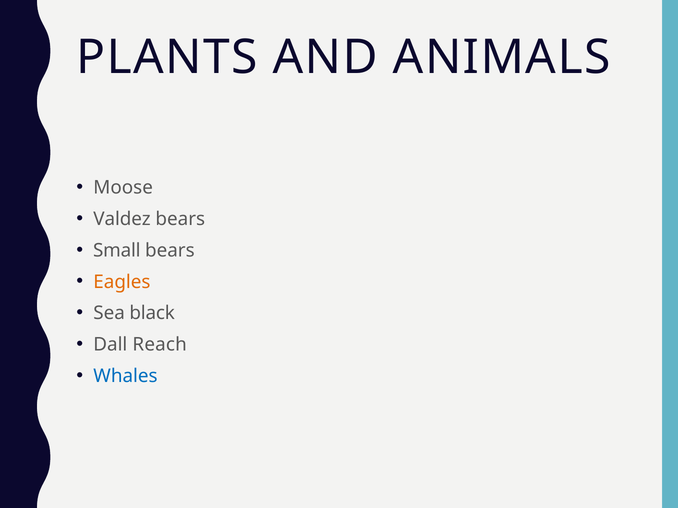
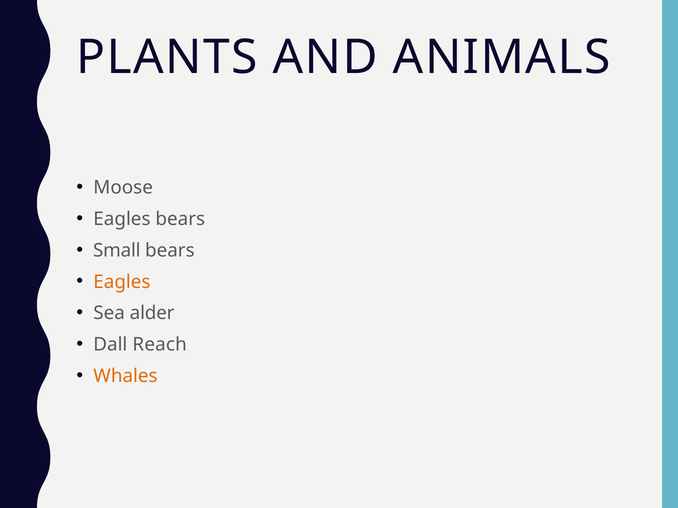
Valdez: Valdez -> Eagles (122, 219)
black: black -> alder (152, 314)
Whales colour: blue -> orange (125, 376)
